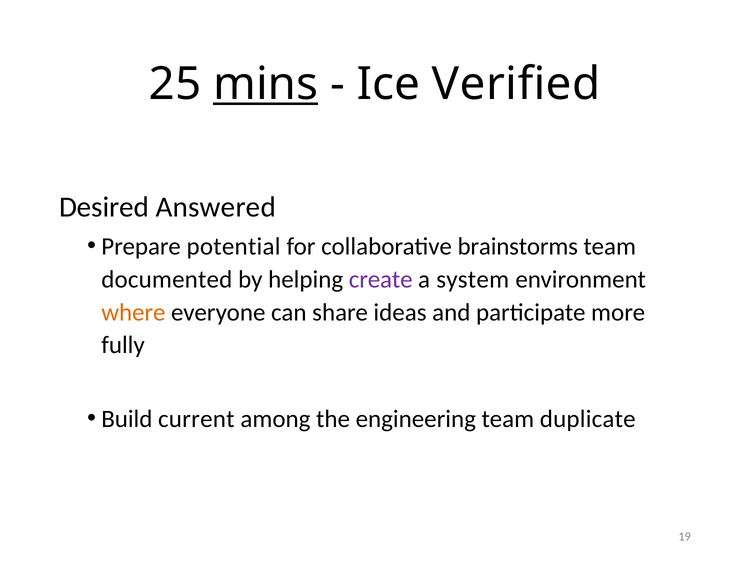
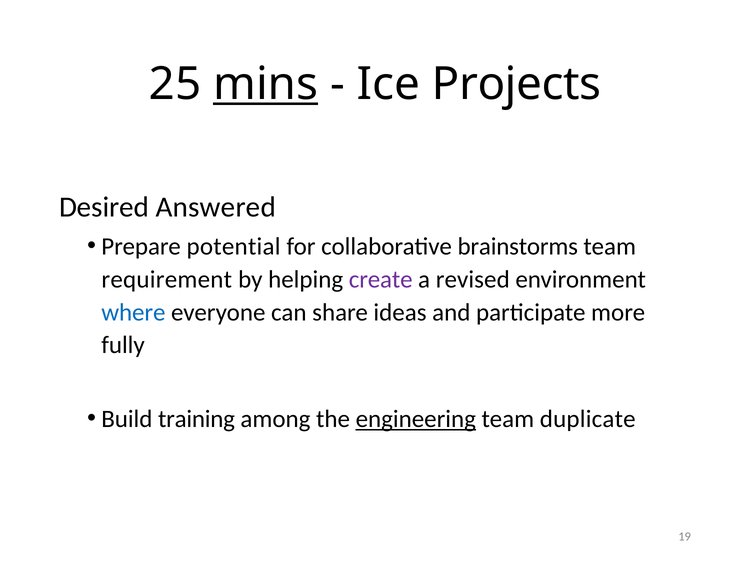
Verified: Verified -> Projects (516, 84)
documented: documented -> requirement (167, 280)
system: system -> revised (473, 280)
where colour: orange -> blue (133, 313)
current: current -> training (197, 419)
engineering underline: none -> present (416, 419)
